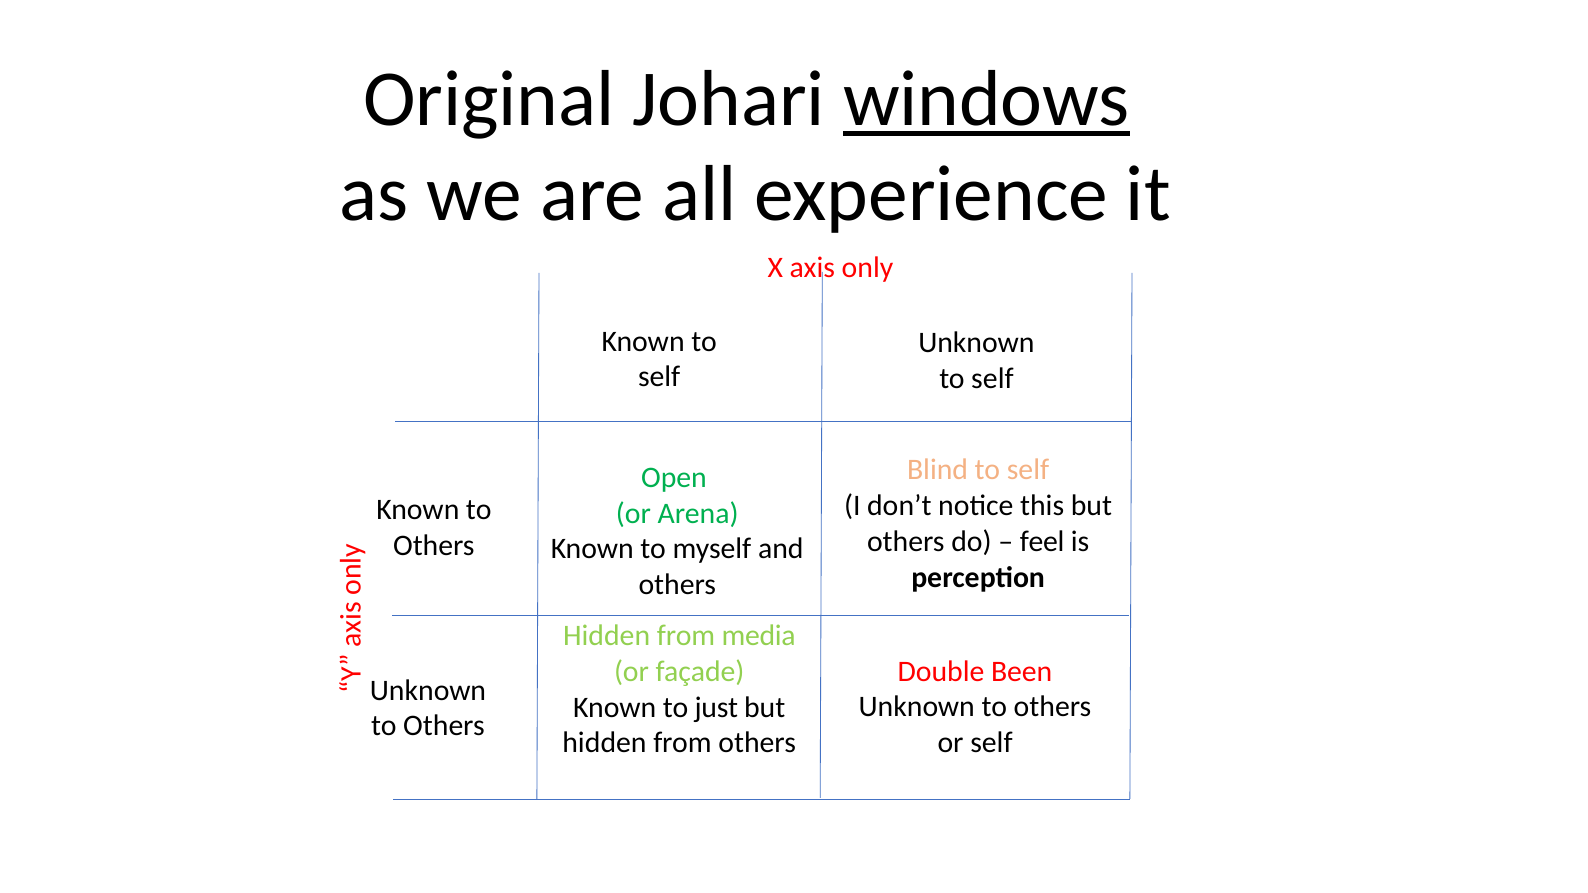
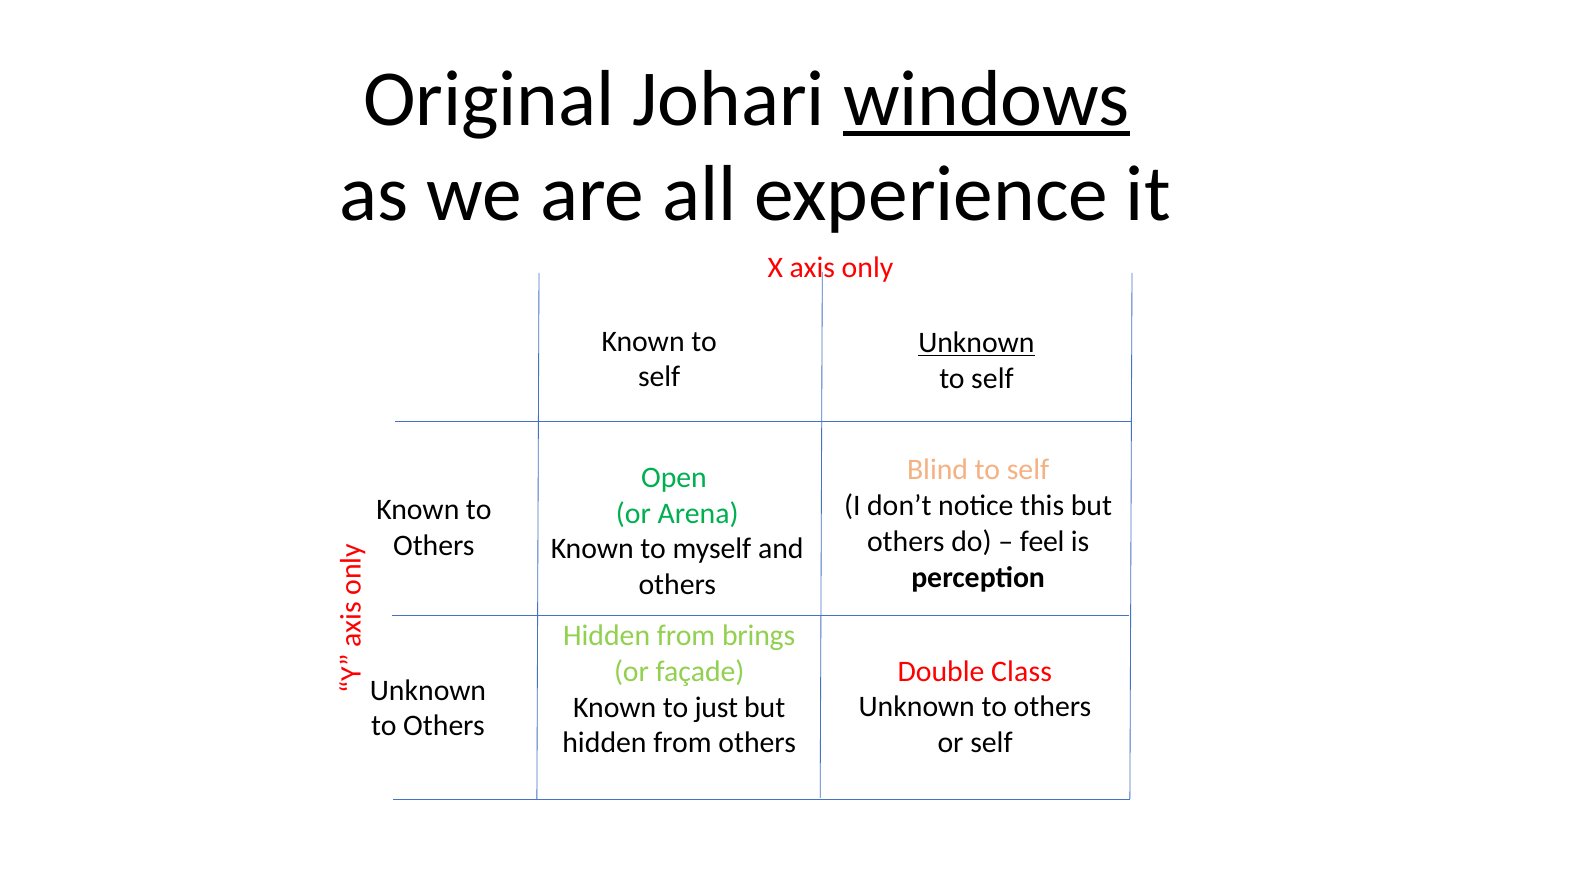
Unknown underline: none -> present (976, 343)
media: media -> brings (759, 636)
Been: Been -> Class (1022, 671)
